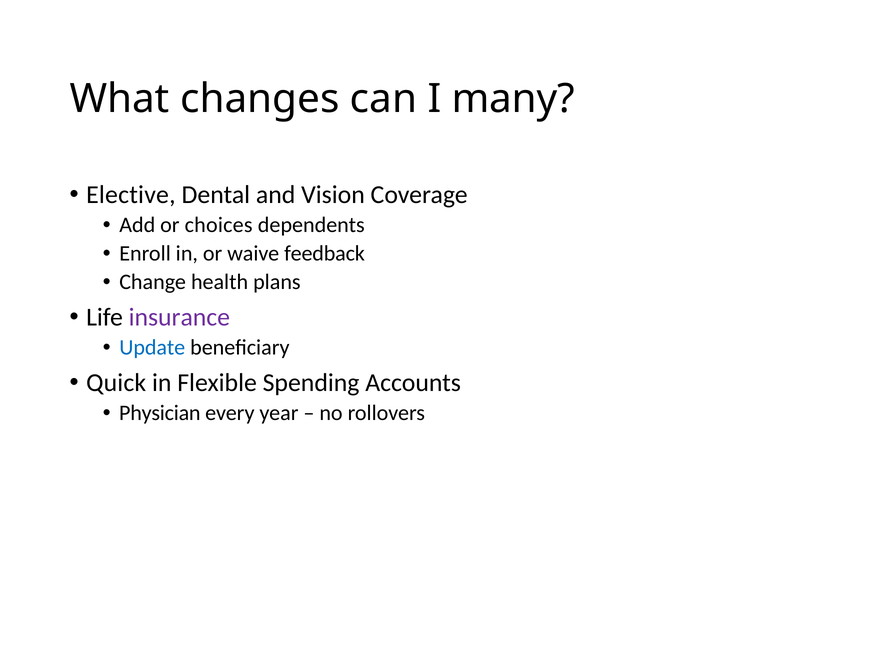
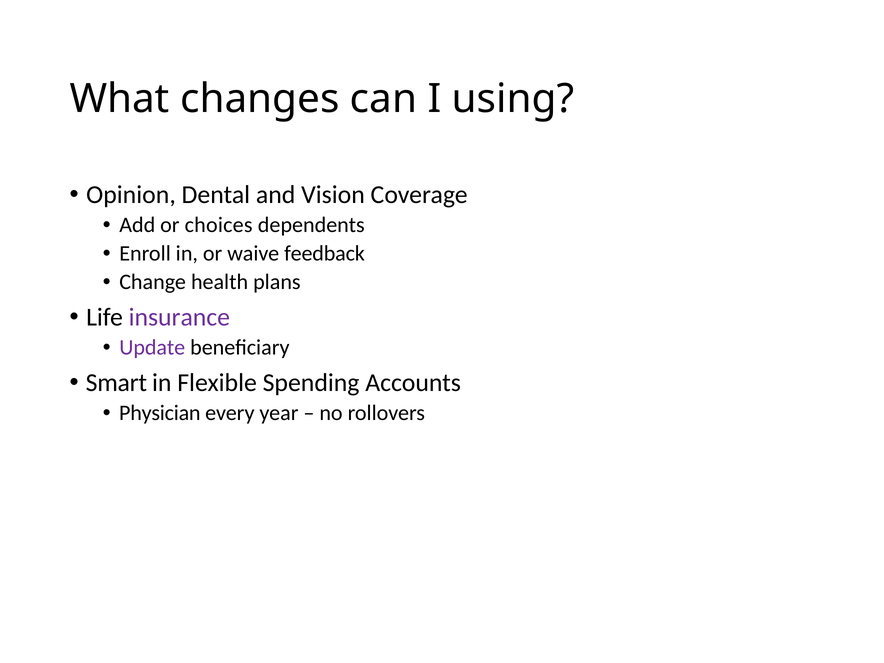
many: many -> using (513, 99)
Elective: Elective -> Opinion (131, 195)
Update colour: blue -> purple (152, 348)
Quick: Quick -> Smart (116, 383)
